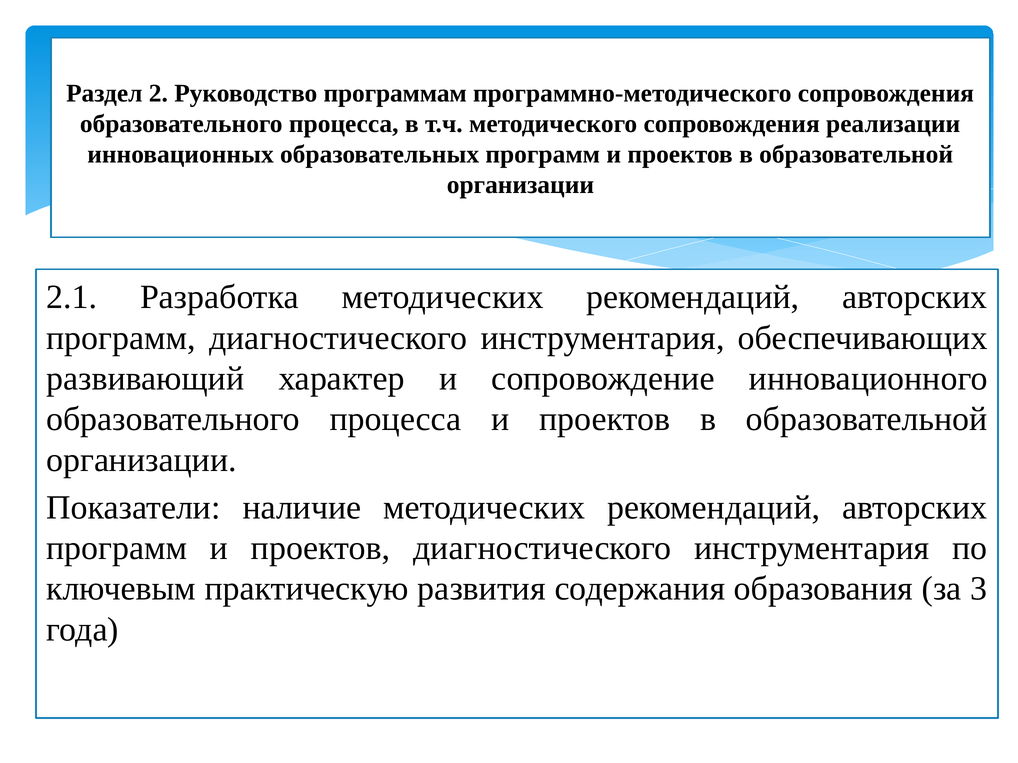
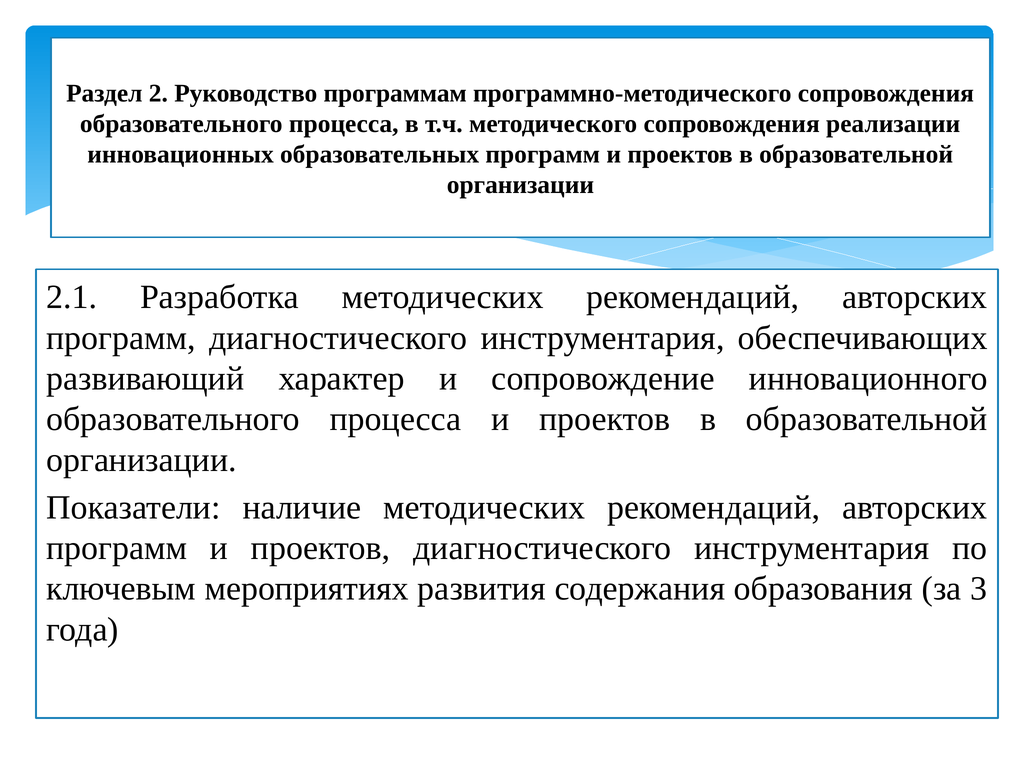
практическую: практическую -> мероприятиях (307, 589)
